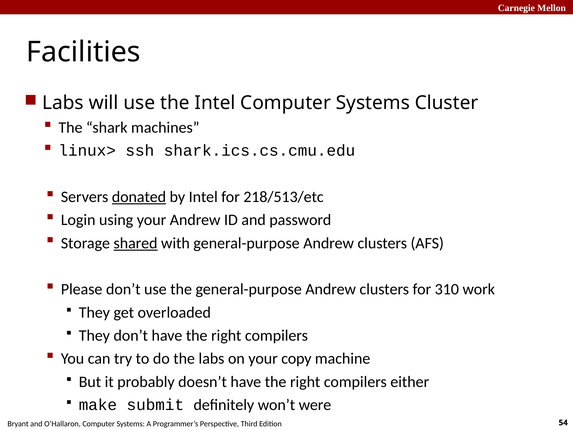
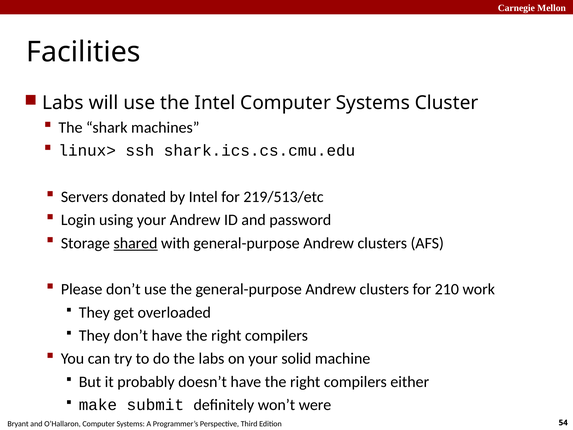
donated underline: present -> none (139, 197)
218/513/etc: 218/513/etc -> 219/513/etc (283, 197)
310: 310 -> 210 (447, 289)
copy: copy -> solid (296, 359)
